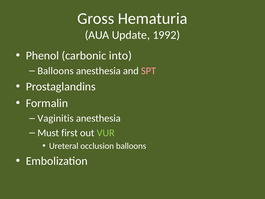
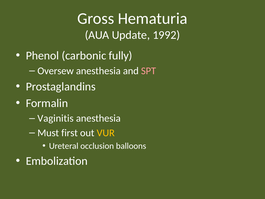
into: into -> fully (120, 56)
Balloons: Balloons -> Oversew (56, 71)
VUR colour: light green -> yellow (106, 133)
